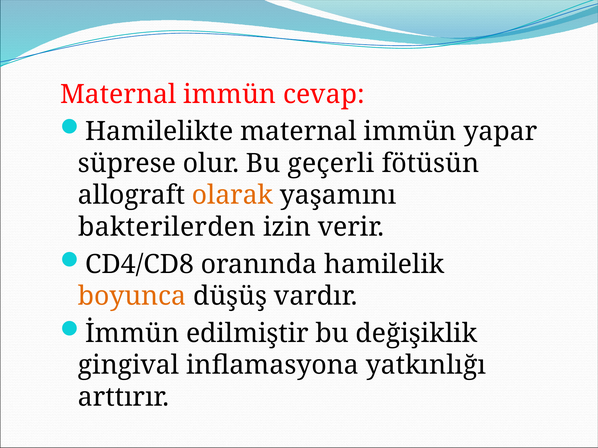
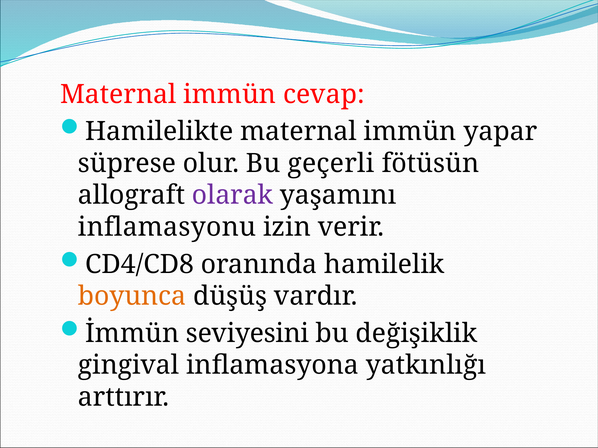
olarak colour: orange -> purple (233, 195)
bakterilerden: bakterilerden -> inflamasyonu (167, 227)
edilmiştir: edilmiştir -> seviyesini (248, 334)
